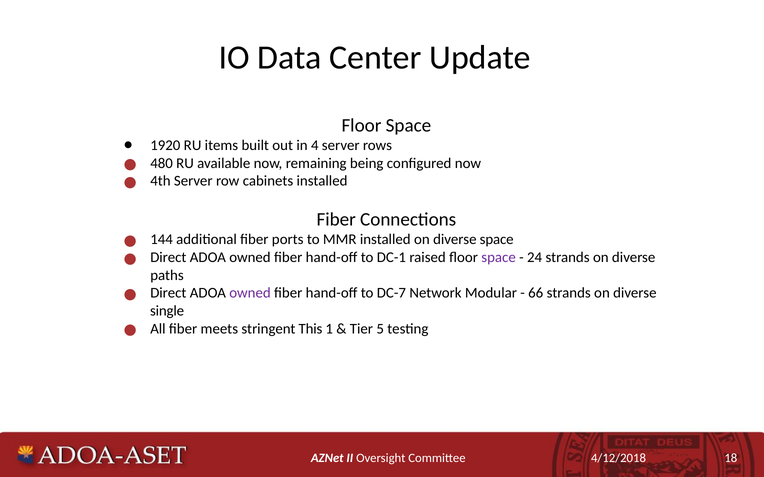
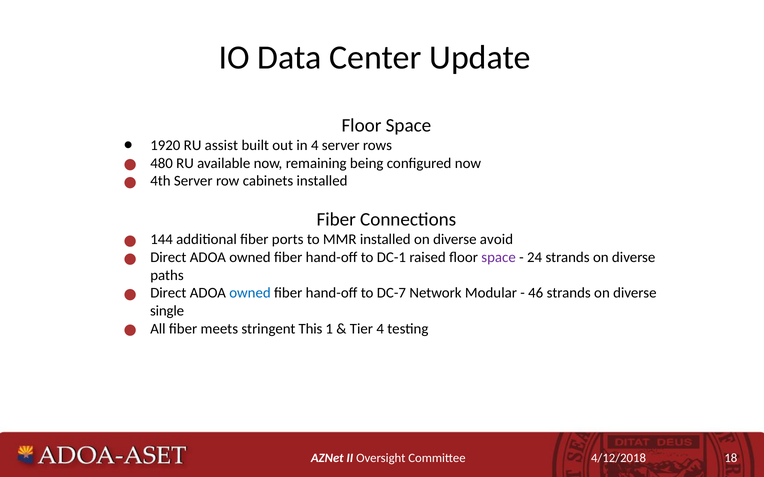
items: items -> assist (221, 146)
diverse space: space -> avoid (496, 240)
owned colour: purple -> blue (250, 293)
66: 66 -> 46 (536, 293)
Tier 5: 5 -> 4 (380, 329)
